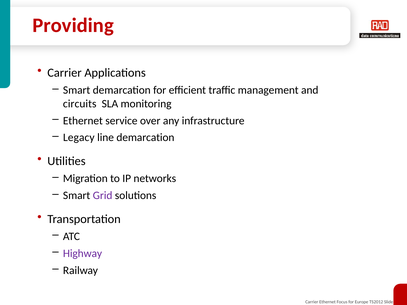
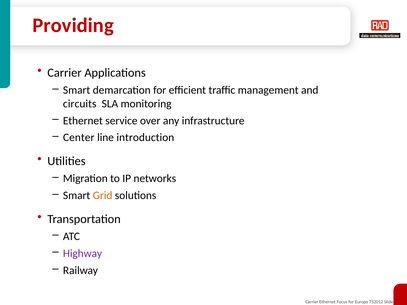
Legacy: Legacy -> Center (79, 138)
line demarcation: demarcation -> introduction (145, 138)
Grid colour: purple -> orange (103, 196)
